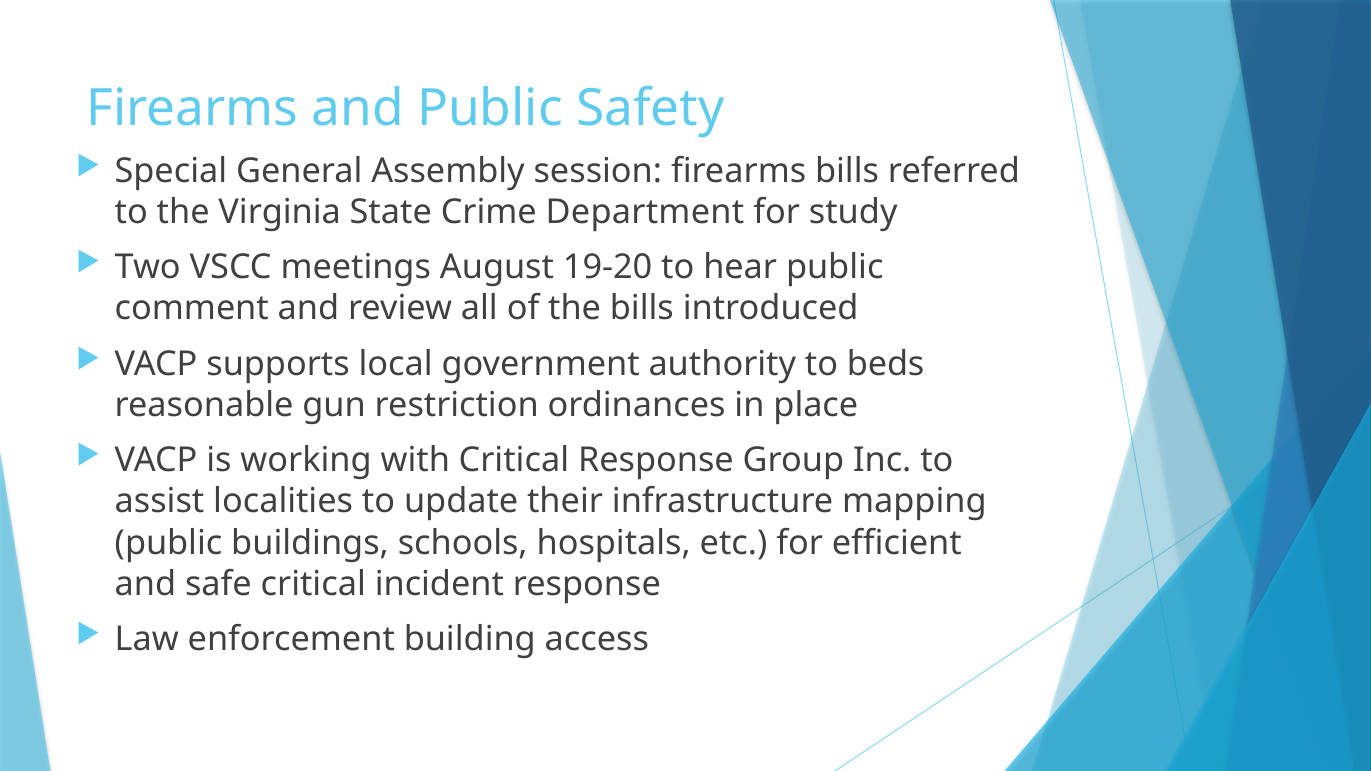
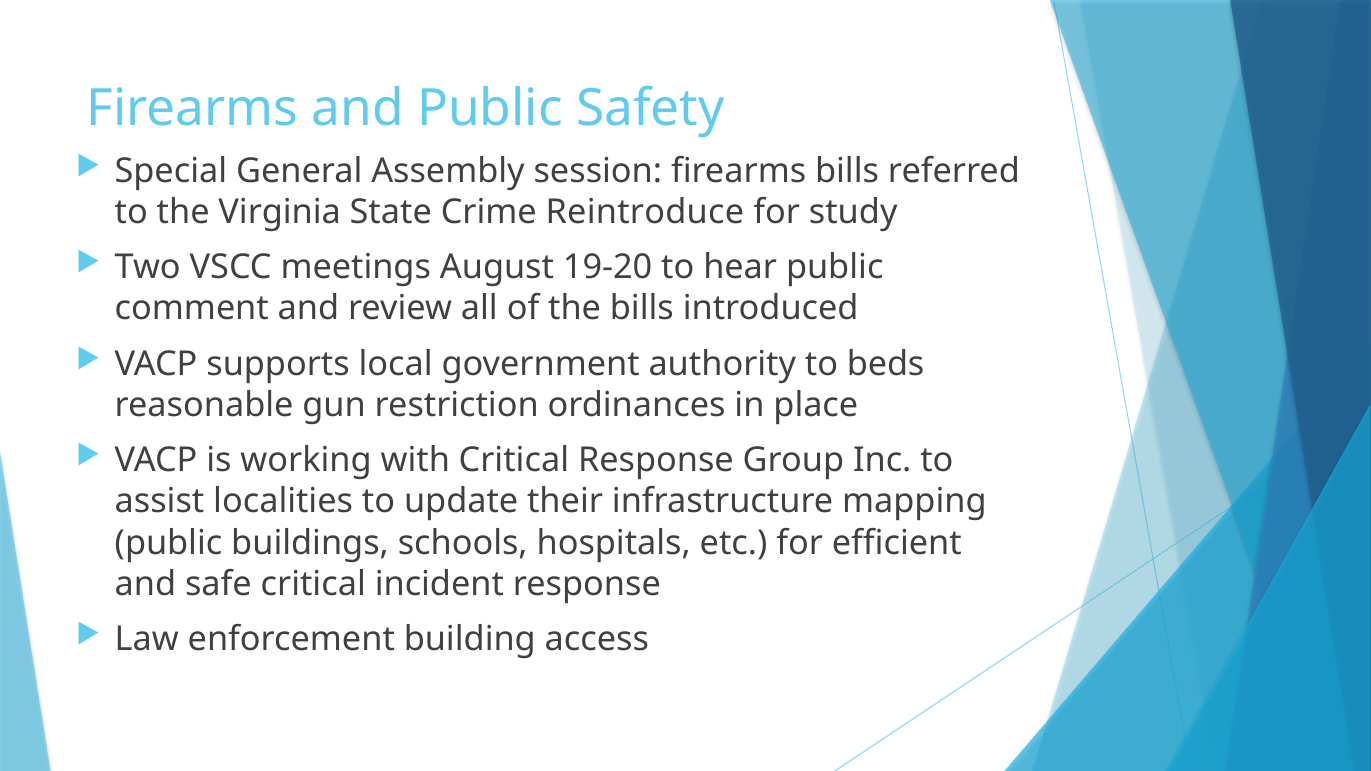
Department: Department -> Reintroduce (645, 212)
